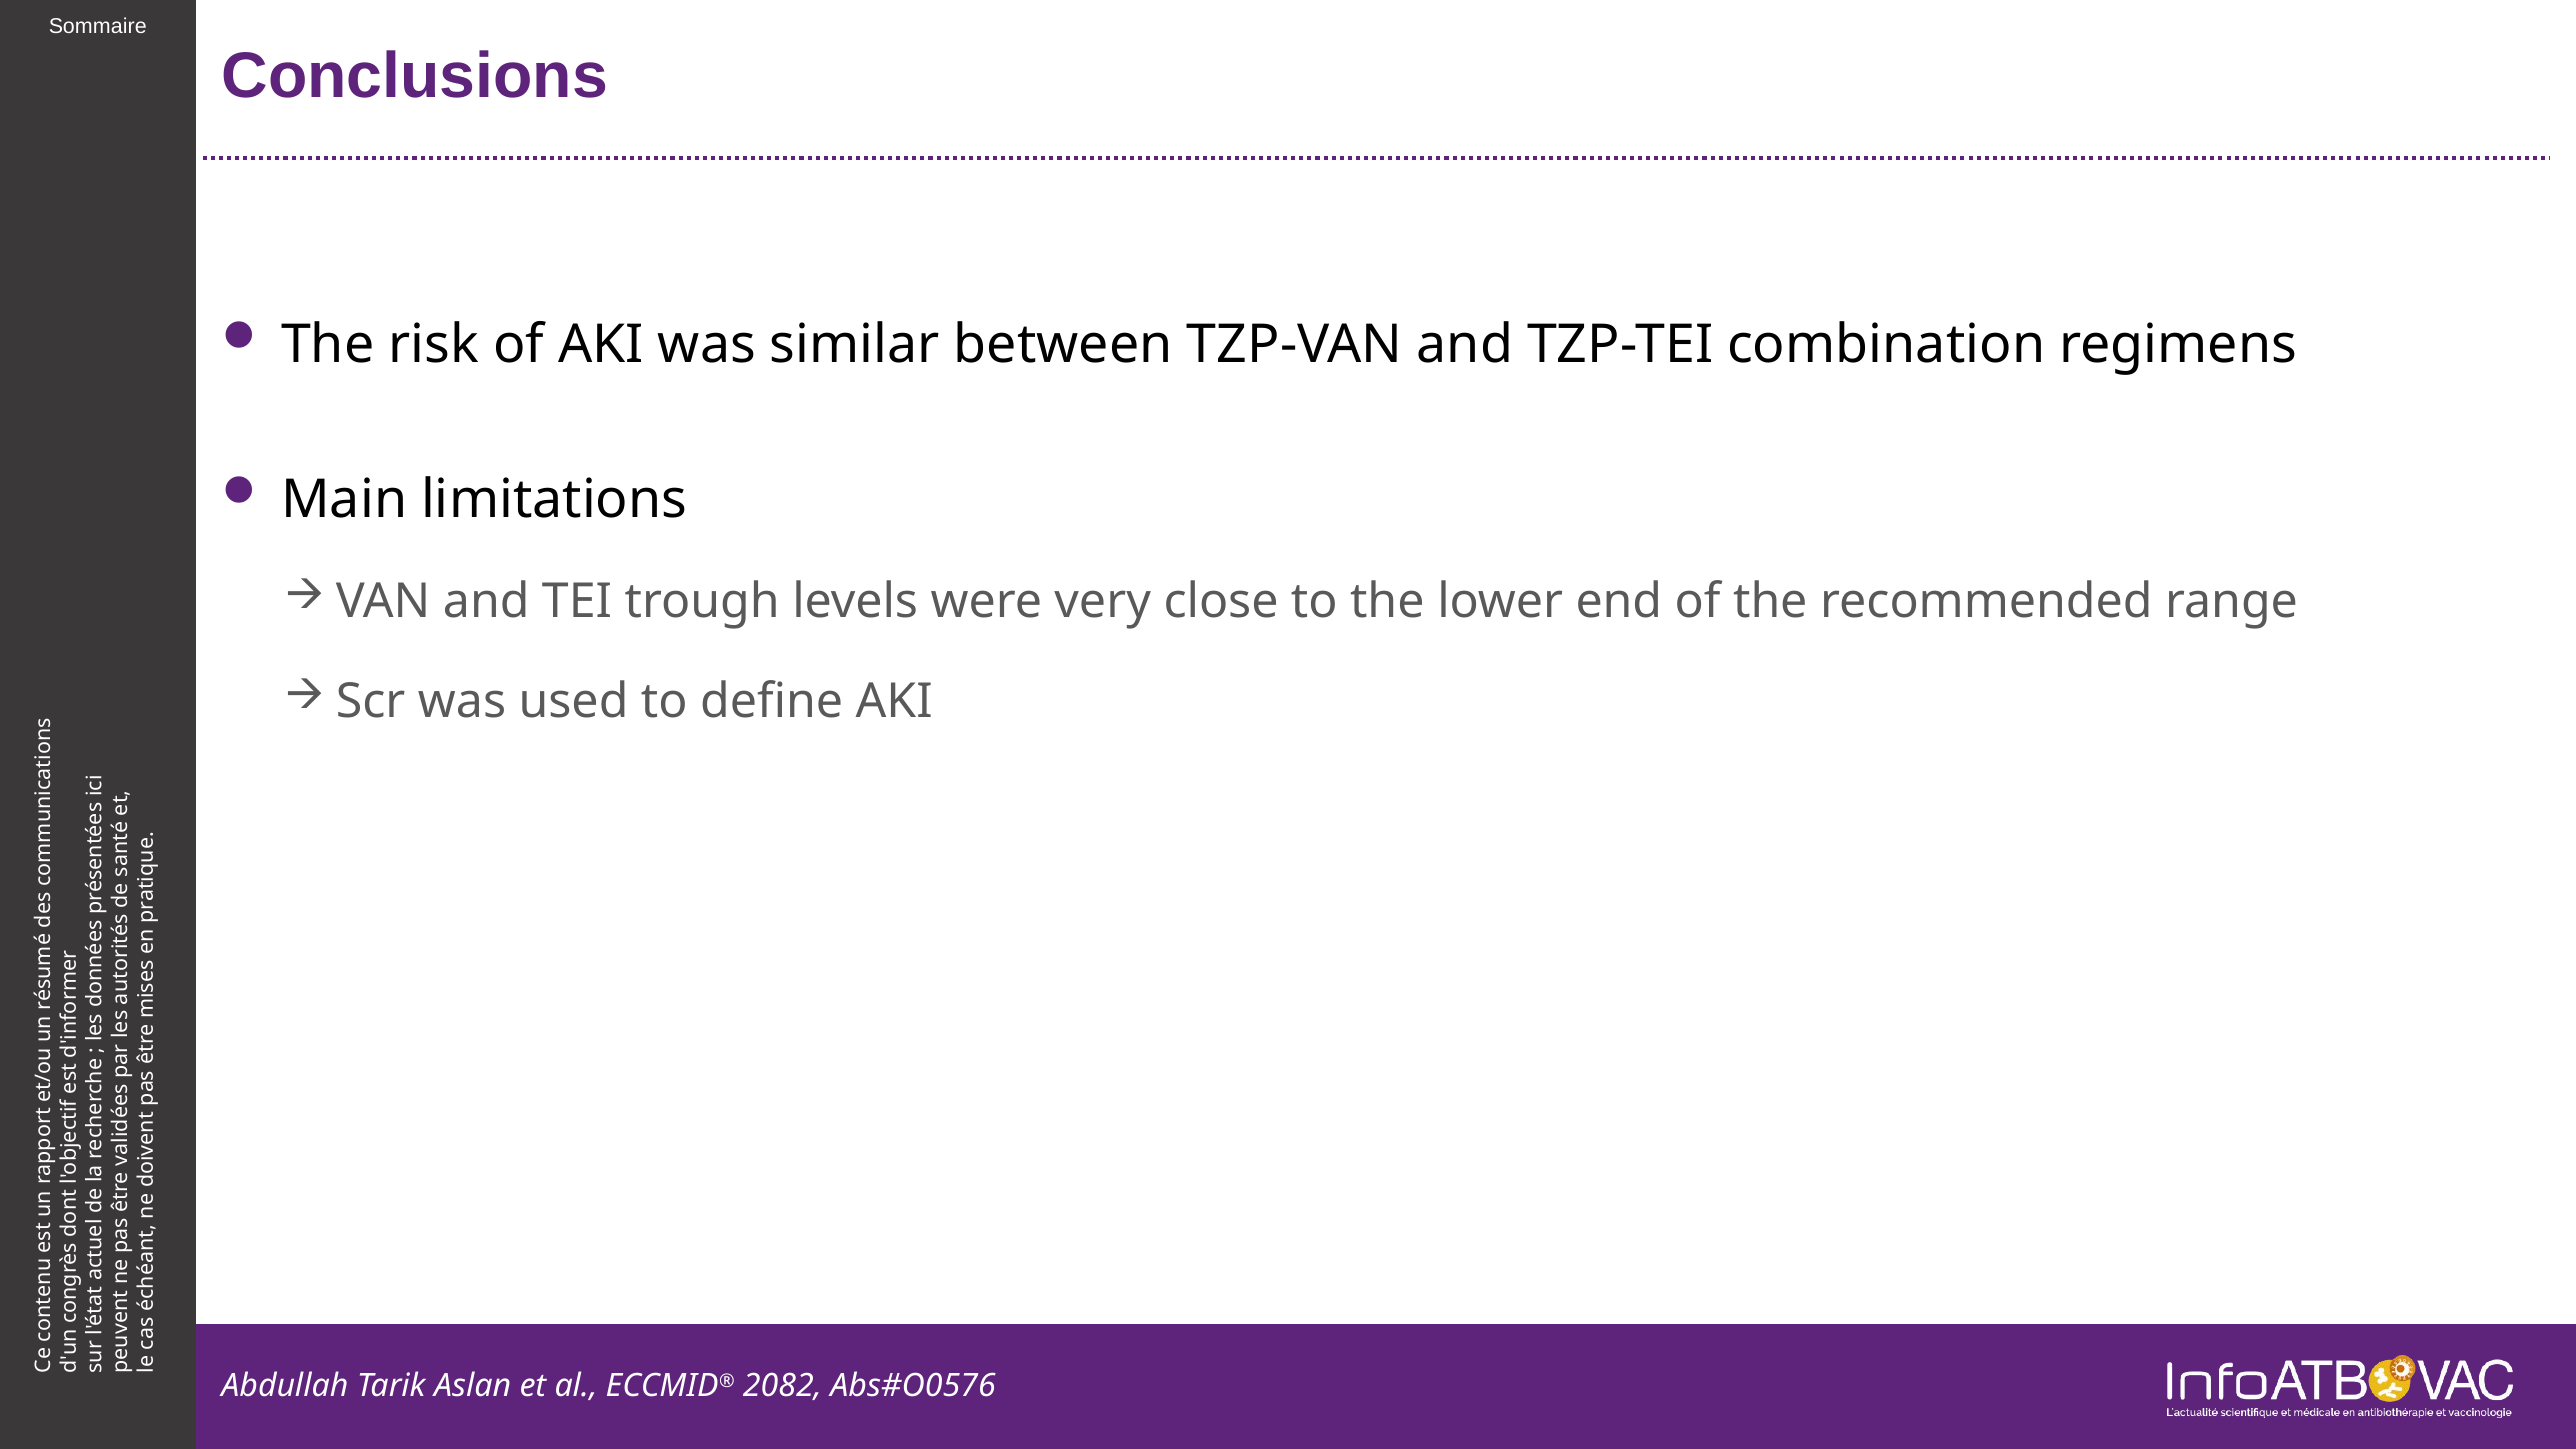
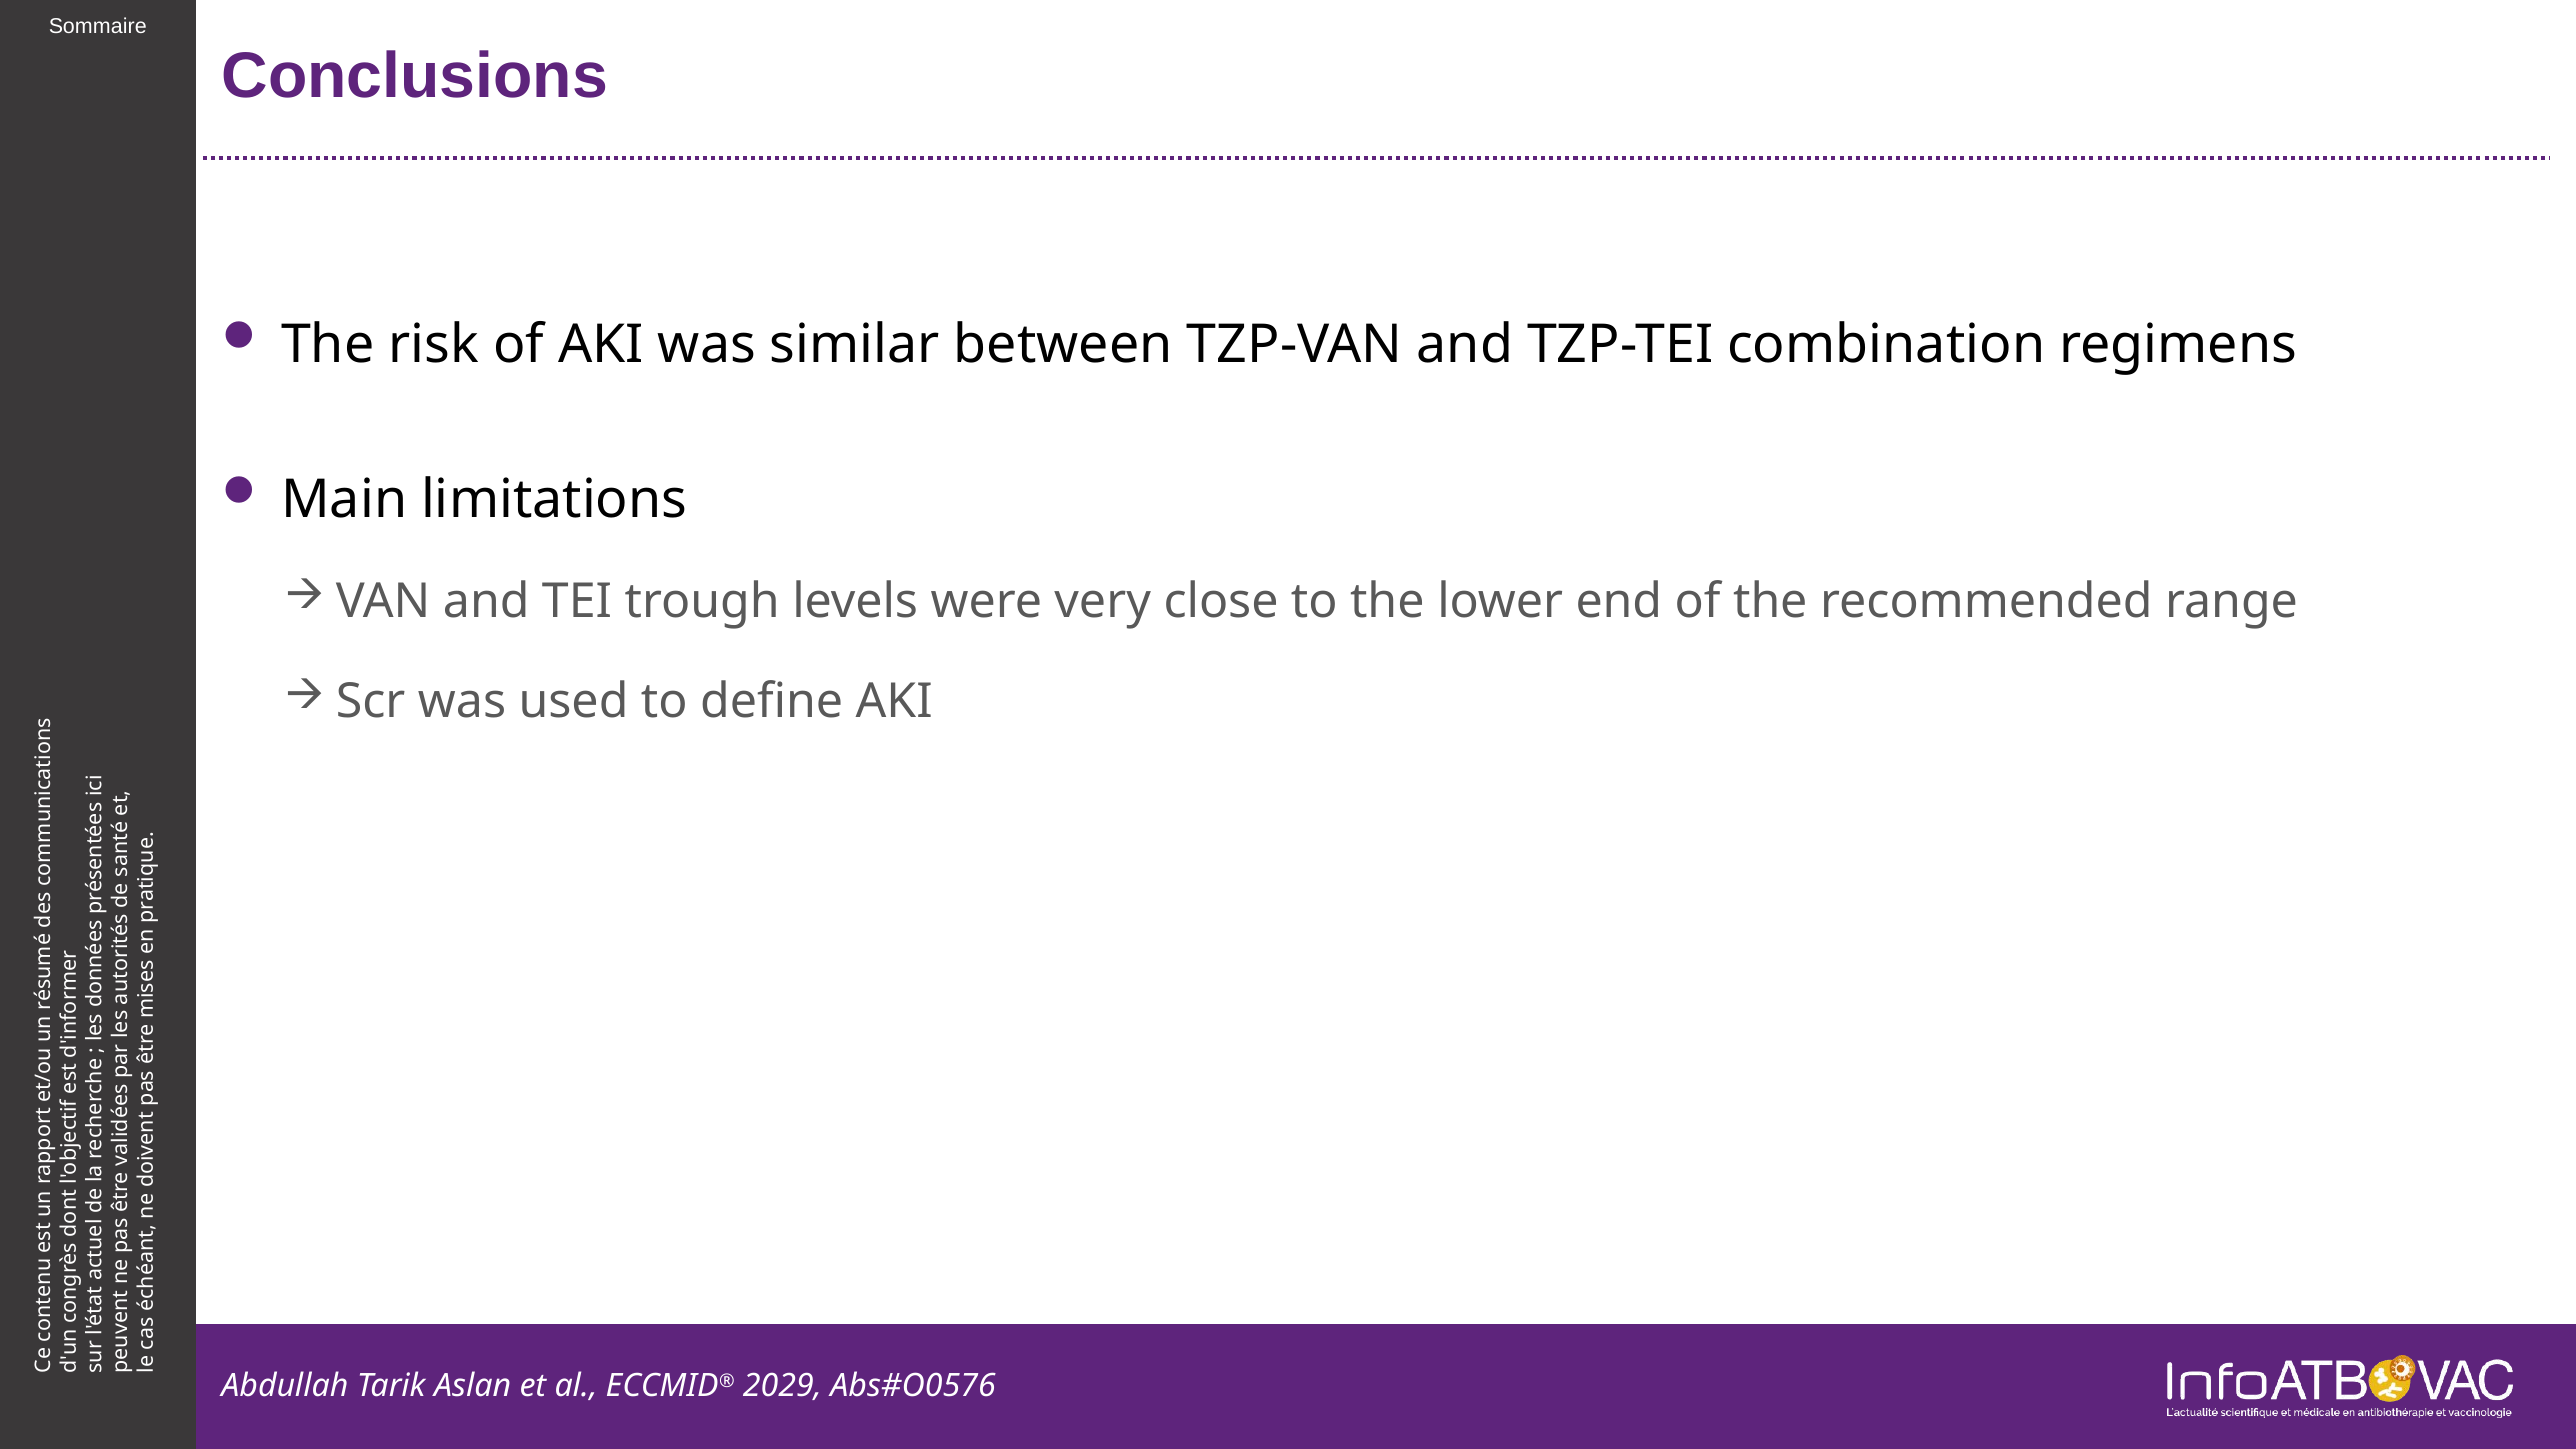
2082: 2082 -> 2029 (782, 1386)
